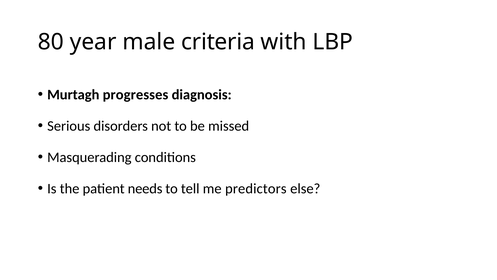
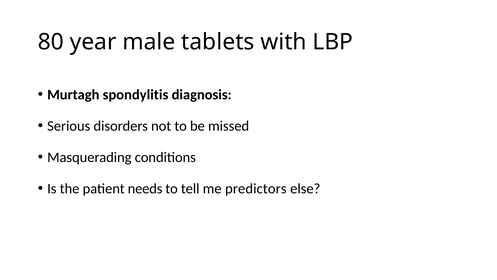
criteria: criteria -> tablets (218, 42)
progresses: progresses -> spondylitis (136, 95)
